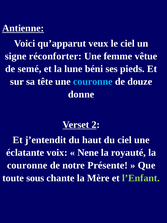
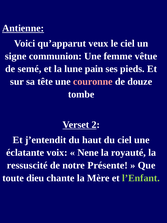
réconforter: réconforter -> communion (55, 56)
béni: béni -> pain (94, 69)
couronne colour: light blue -> pink (93, 81)
donne: donne -> tombe (81, 94)
couronne: couronne -> ressuscité (27, 165)
sous: sous -> dieu (35, 178)
